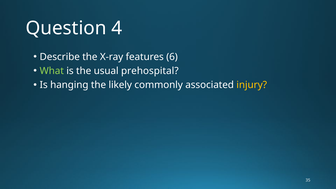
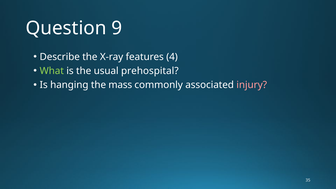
4: 4 -> 9 (117, 28)
6: 6 -> 4 (172, 57)
likely: likely -> mass (120, 85)
injury colour: yellow -> pink (252, 85)
